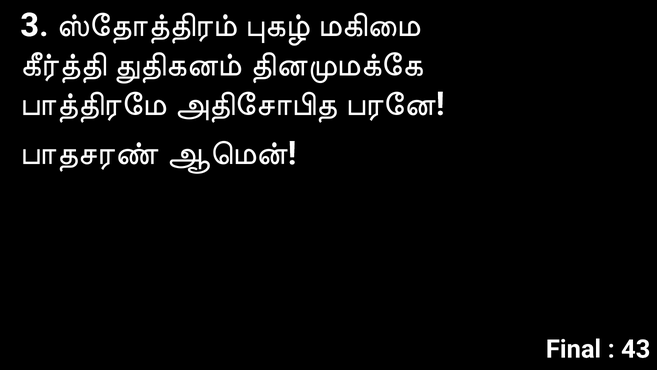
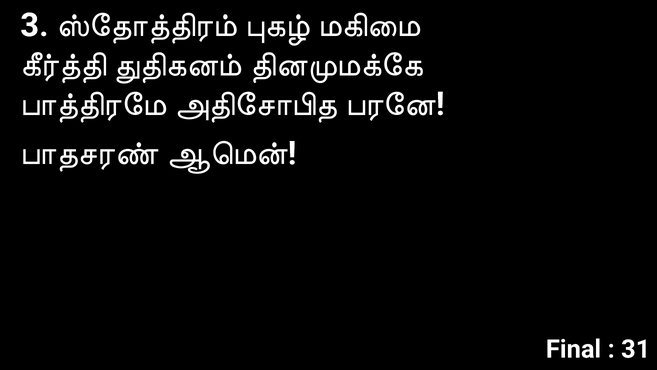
43: 43 -> 31 (636, 349)
